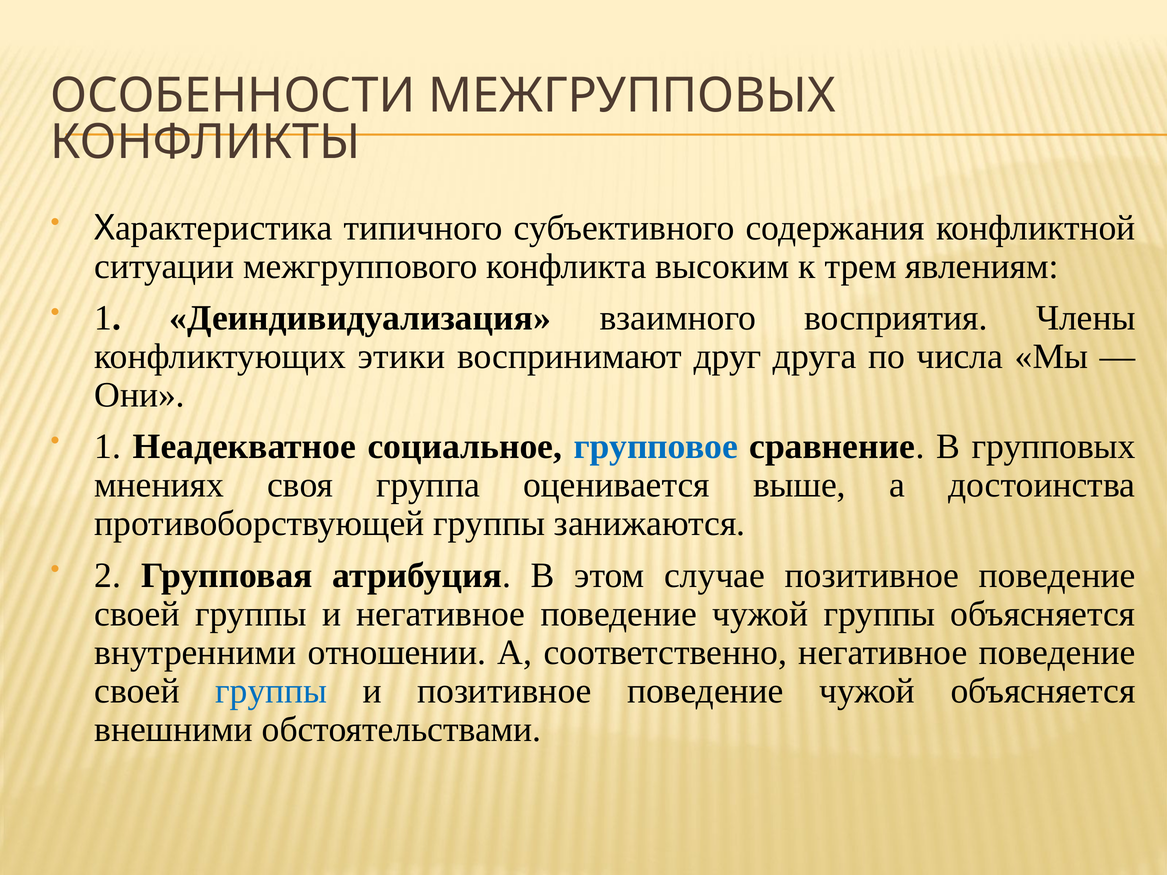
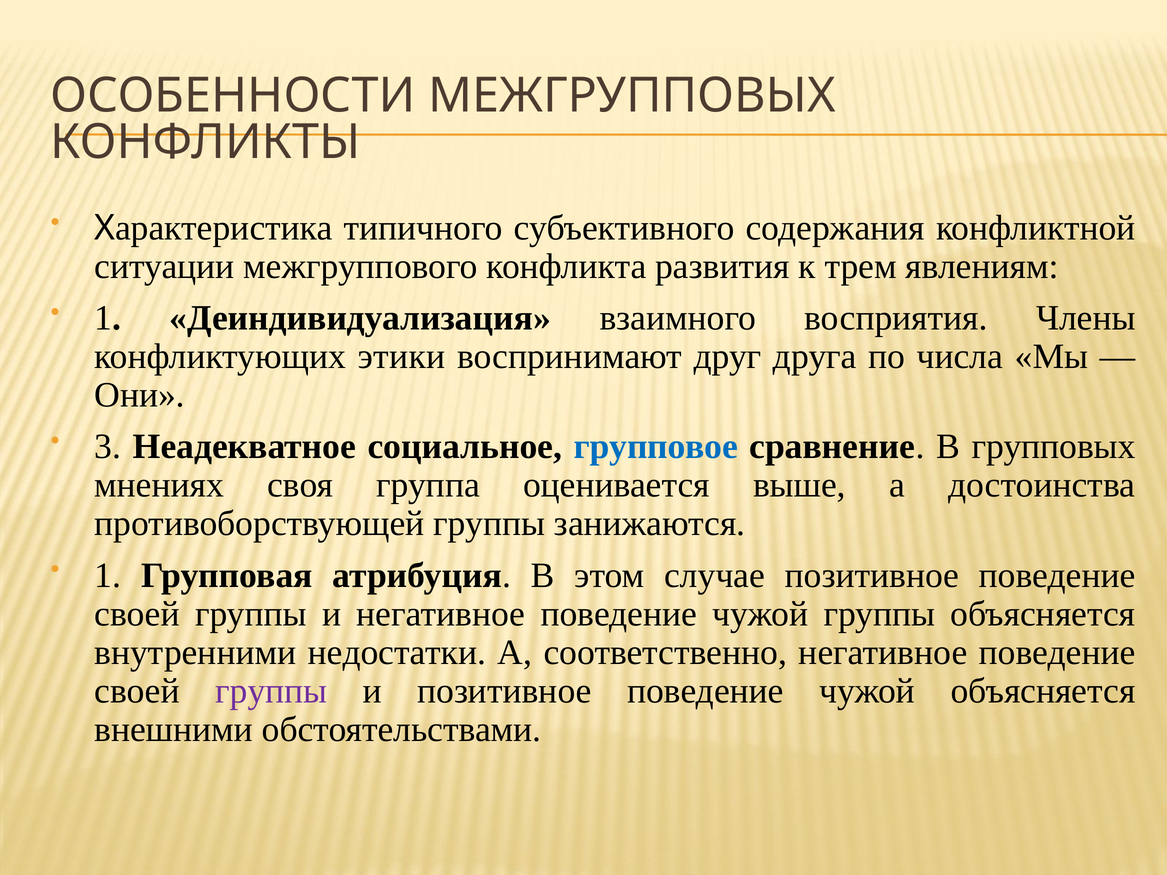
высоким: высоким -> развития (722, 267)
1: 1 -> 3 (108, 447)
2: 2 -> 1 (108, 576)
отношении: отношении -> недостатки (397, 653)
группы colour: blue -> purple (271, 691)
